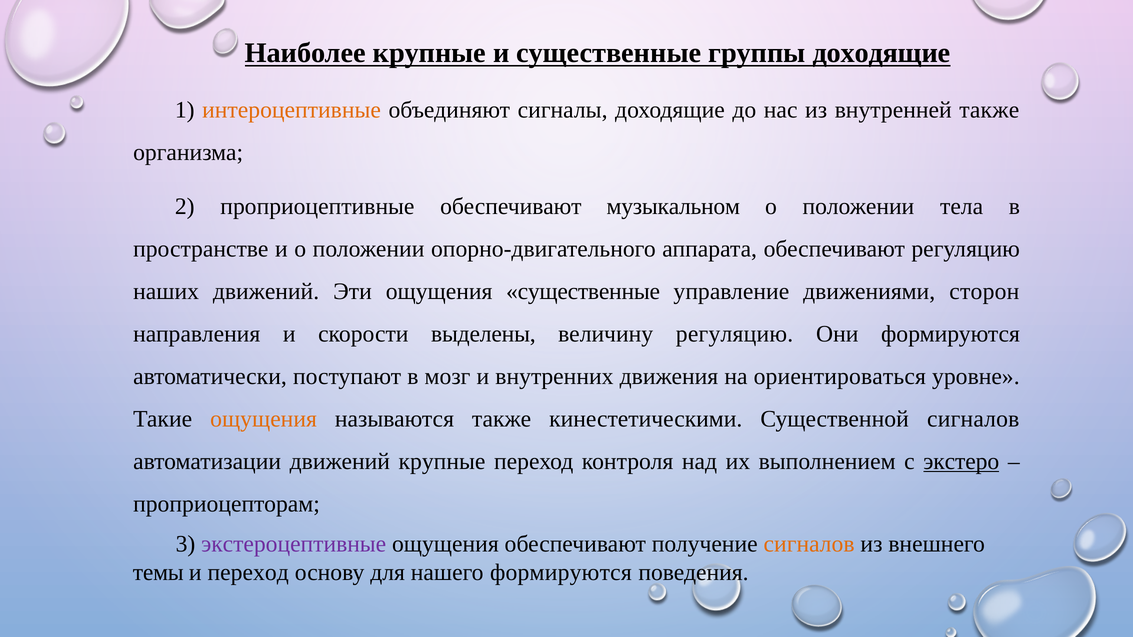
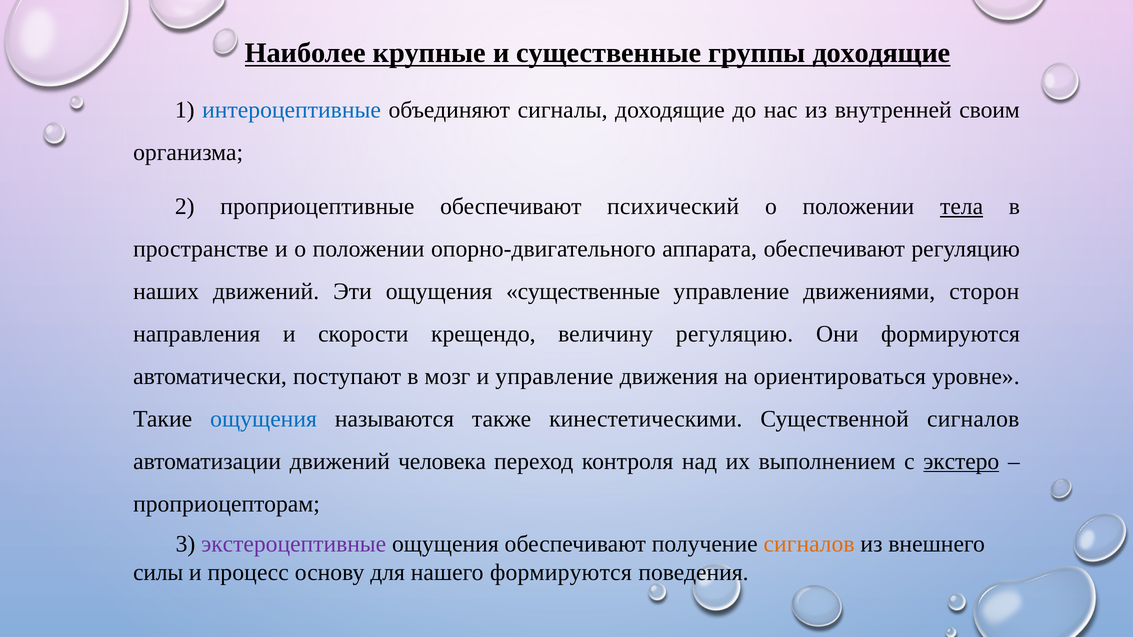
интероцептивные colour: orange -> blue (292, 110)
внутренней также: также -> своим (990, 110)
музыкальном: музыкальном -> психический (673, 207)
тела underline: none -> present (962, 207)
выделены: выделены -> крещендо (483, 334)
и внутренних: внутренних -> управление (554, 377)
ощущения colour: orange -> blue (264, 419)
движений крупные: крупные -> человека (442, 462)
темы: темы -> силы (158, 573)
и переход: переход -> процесс (248, 573)
